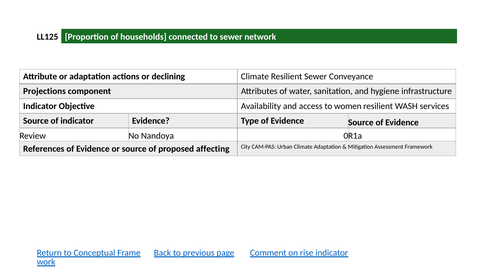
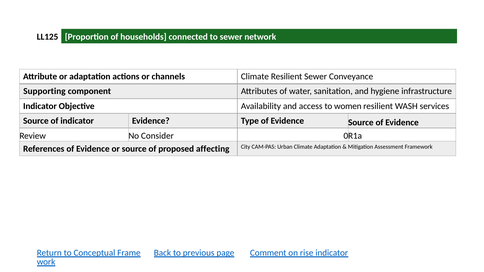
declining: declining -> channels (168, 77)
Projections: Projections -> Supporting (44, 91)
Nandoya: Nandoya -> Consider (157, 136)
